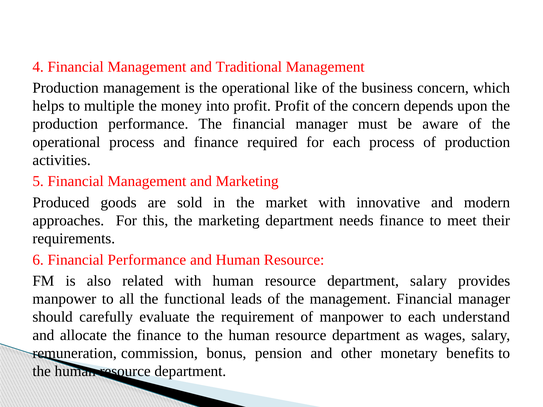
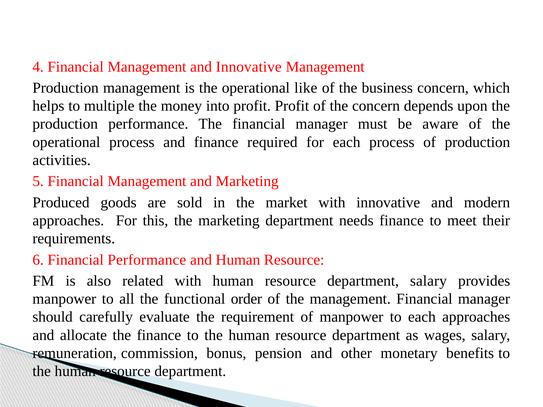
and Traditional: Traditional -> Innovative (249, 67)
leads: leads -> order (246, 299)
each understand: understand -> approaches (476, 317)
